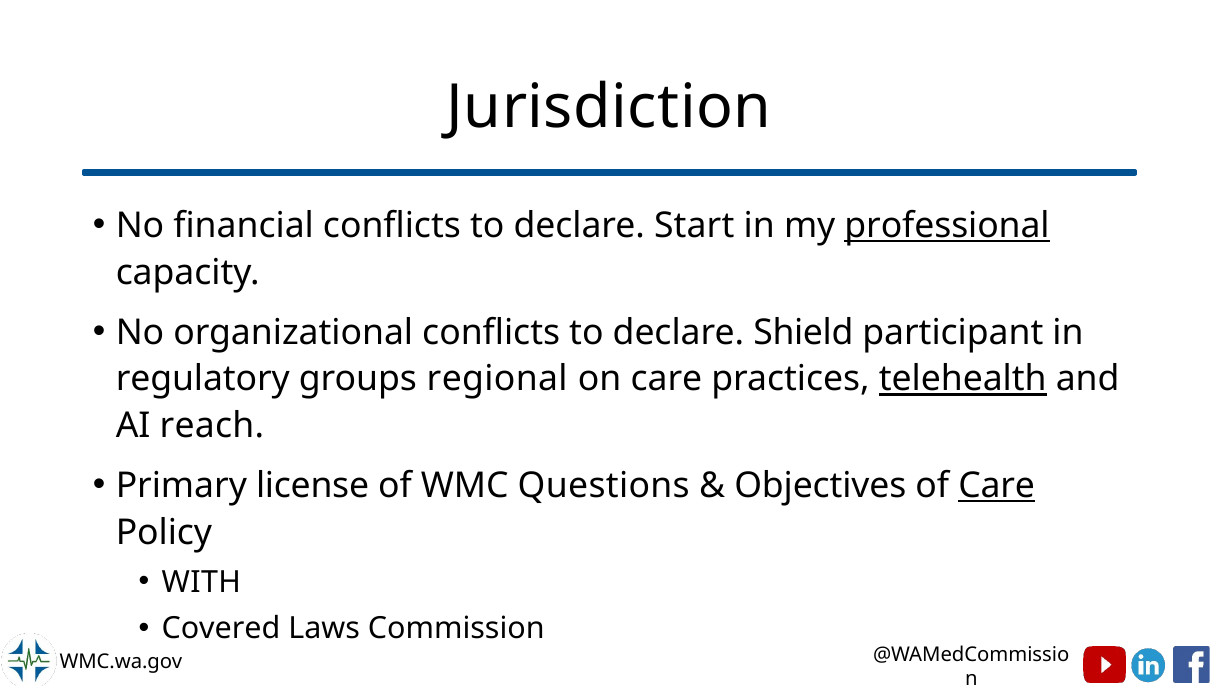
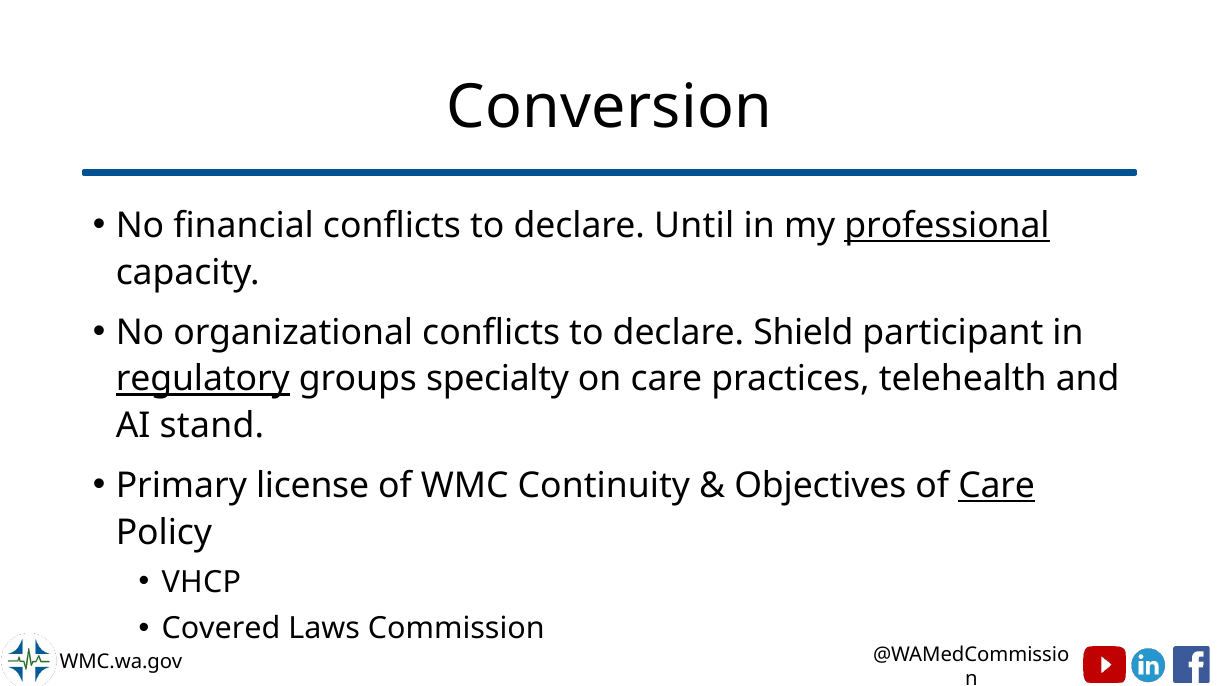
Jurisdiction: Jurisdiction -> Conversion (609, 107)
Start: Start -> Until (694, 226)
regulatory underline: none -> present (203, 379)
regional: regional -> specialty (498, 379)
telehealth underline: present -> none (963, 379)
reach: reach -> stand (212, 426)
Questions: Questions -> Continuity (604, 486)
WITH: WITH -> VHCP (201, 582)
